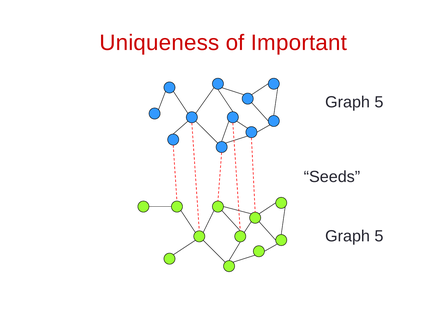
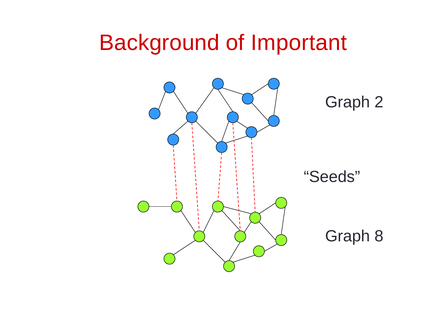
Uniqueness: Uniqueness -> Background (159, 43)
5: 5 -> 2 (379, 102)
5: 5 -> 8 (379, 236)
